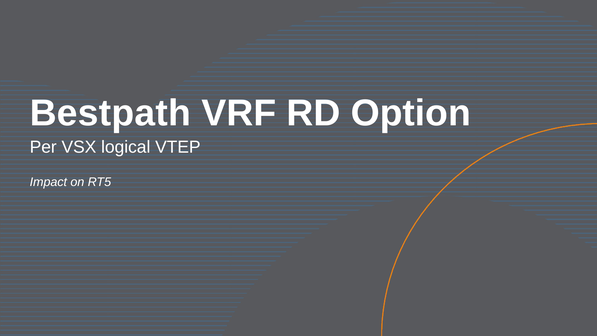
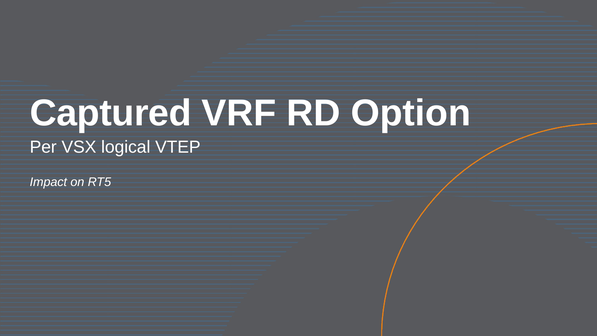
Bestpath: Bestpath -> Captured (111, 113)
